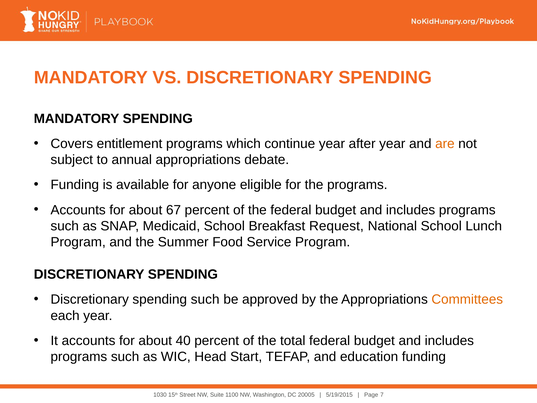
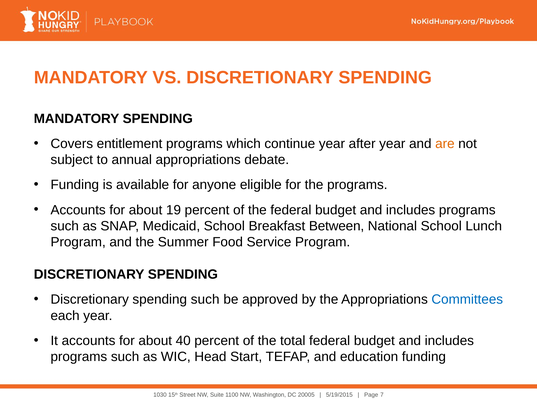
67: 67 -> 19 (174, 210)
Request: Request -> Between (337, 226)
Committees colour: orange -> blue (467, 299)
